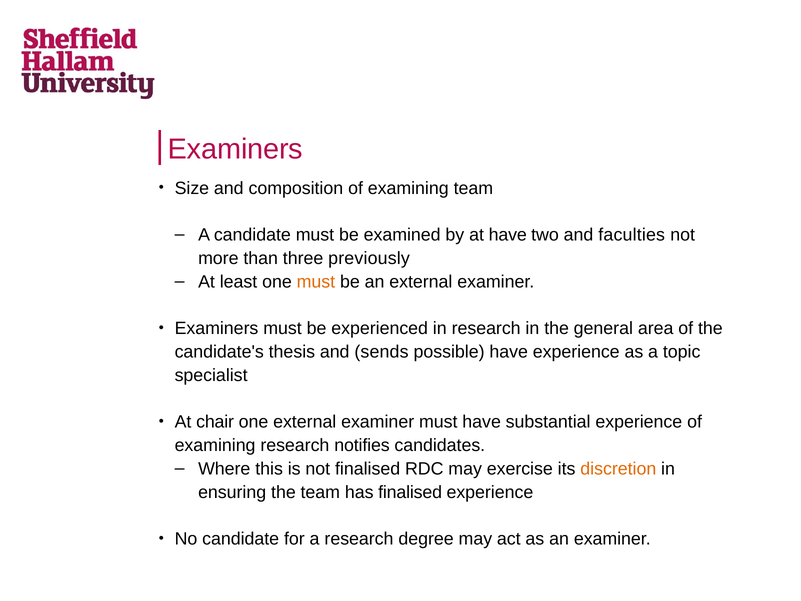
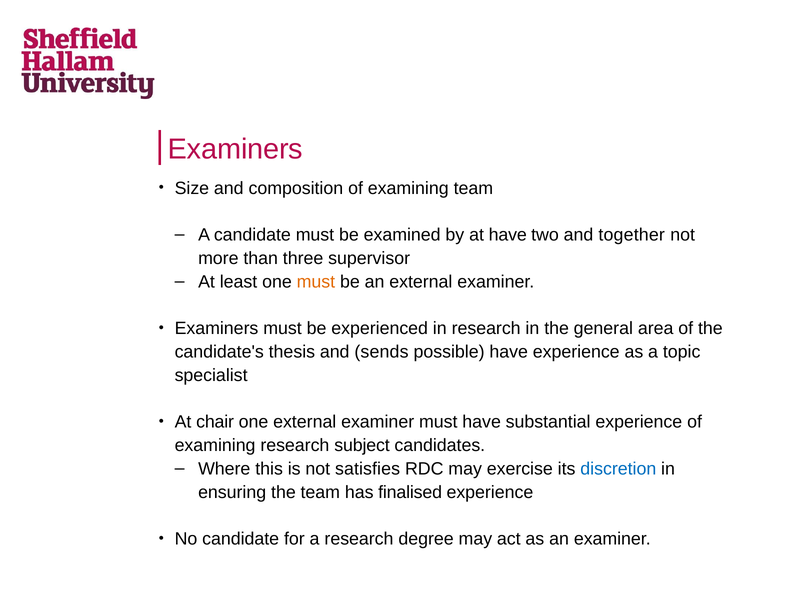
faculties: faculties -> together (632, 235)
previously: previously -> supervisor (369, 258)
notifies: notifies -> subject (362, 445)
not finalised: finalised -> satisfies (368, 469)
discretion colour: orange -> blue (618, 469)
